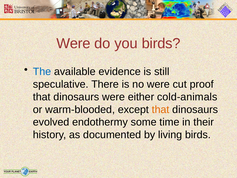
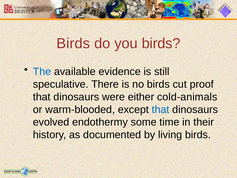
Were: Were -> Birds (73, 43)
no were: were -> birds (158, 84)
that colour: orange -> blue (161, 109)
